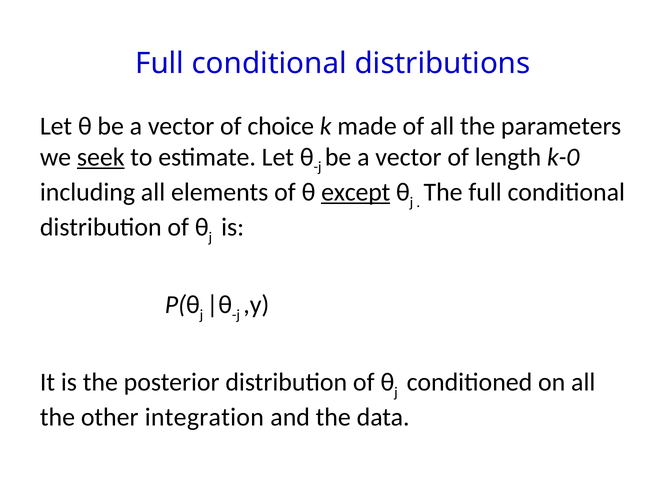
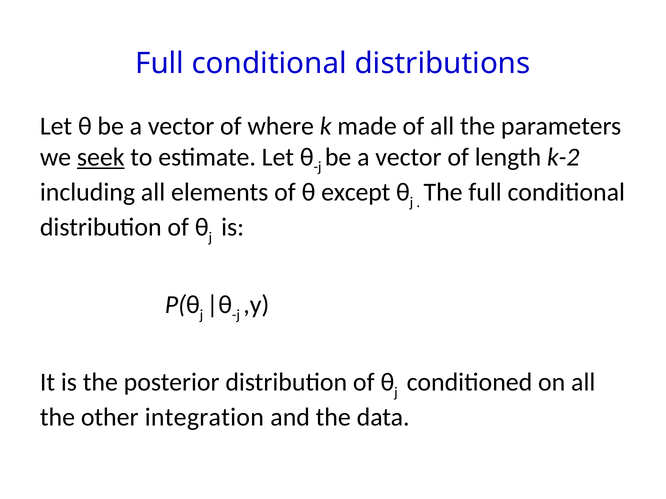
choice: choice -> where (281, 126)
k-0: k-0 -> k-2 (563, 157)
except underline: present -> none (356, 192)
